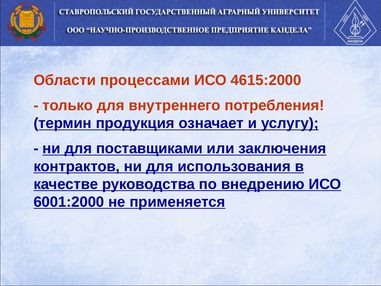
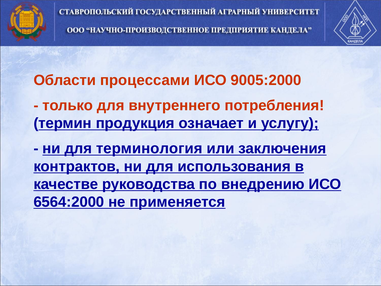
4615:2000: 4615:2000 -> 9005:2000 (266, 80)
поставщиками: поставщиками -> терминология (149, 148)
6001:2000: 6001:2000 -> 6564:2000 (69, 202)
